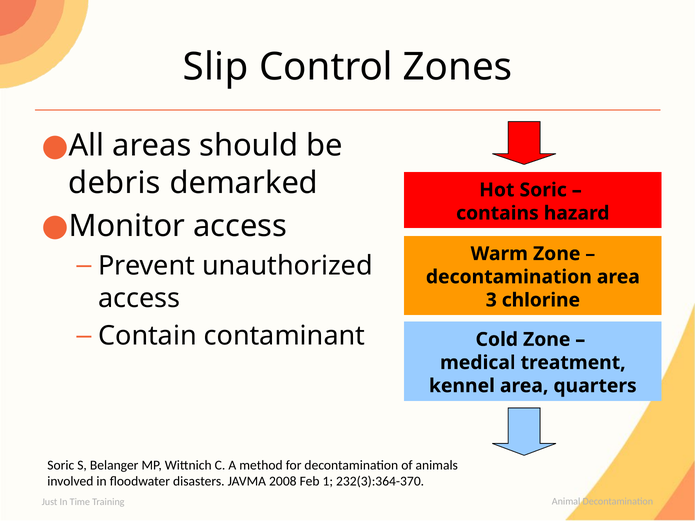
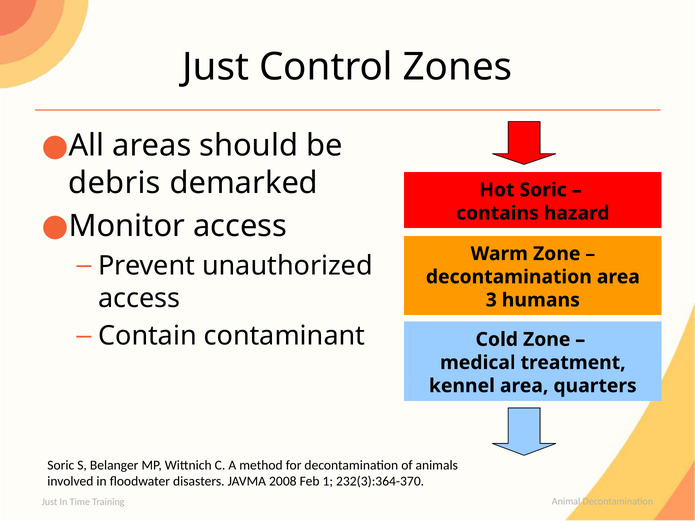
Slip: Slip -> Just (216, 67)
chlorine: chlorine -> humans (541, 300)
